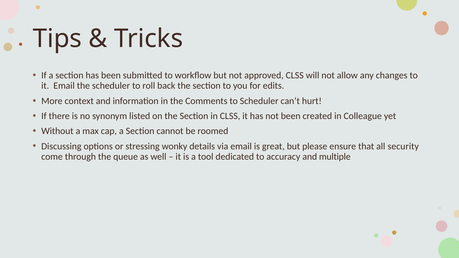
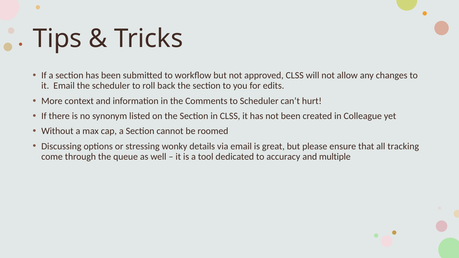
security: security -> tracking (403, 146)
